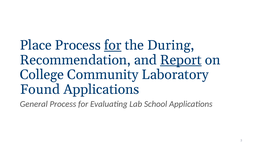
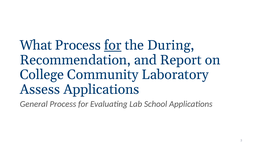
Place: Place -> What (36, 45)
Report underline: present -> none (181, 60)
Found: Found -> Assess (40, 90)
